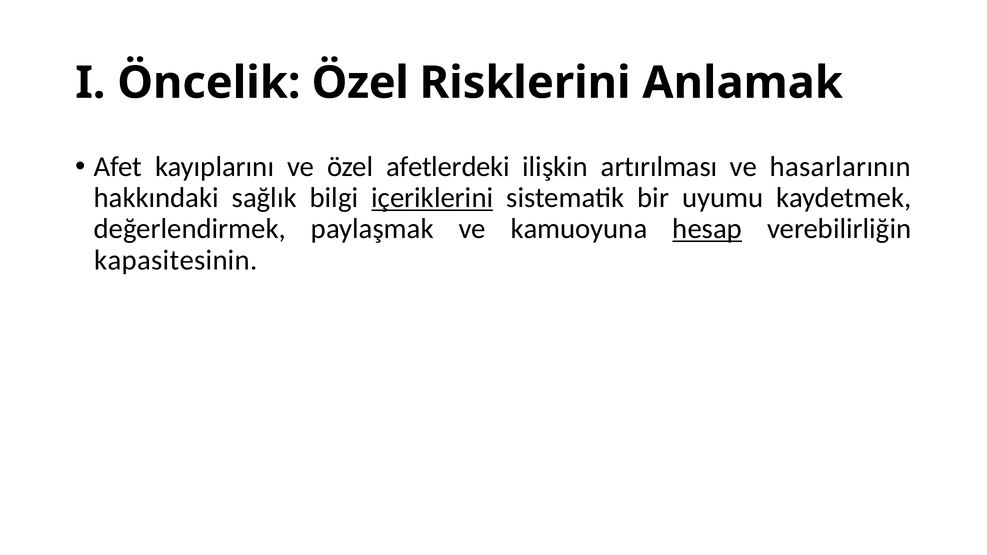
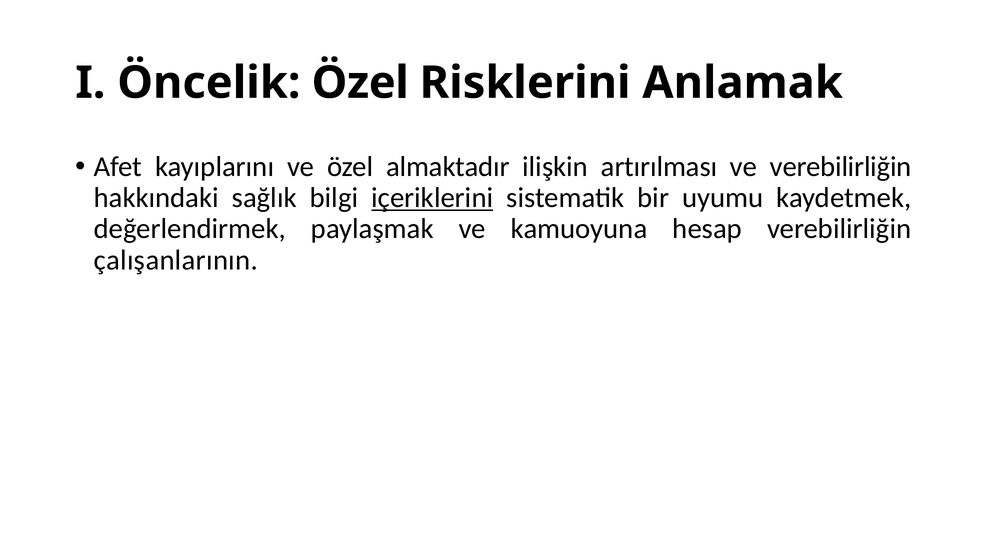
afetlerdeki: afetlerdeki -> almaktadır (448, 167)
ve hasarlarının: hasarlarının -> verebilirliğin (841, 167)
hesap underline: present -> none (707, 229)
kapasitesinin: kapasitesinin -> çalışanlarının (176, 260)
